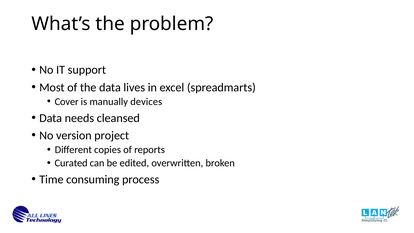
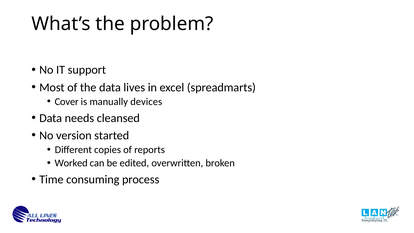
project: project -> started (112, 135)
Curated: Curated -> Worked (71, 163)
